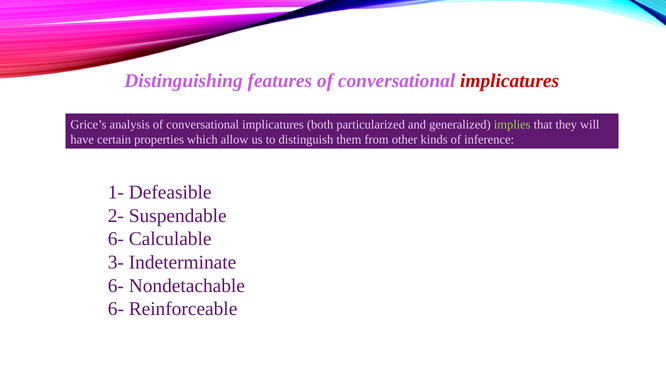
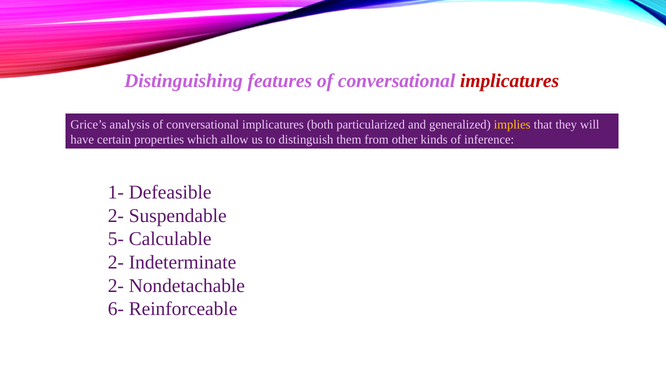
implies colour: light green -> yellow (512, 124)
6-: 6- -> 5- (116, 239)
3-: 3- -> 2- (116, 262)
6-: 6- -> 2- (116, 285)
